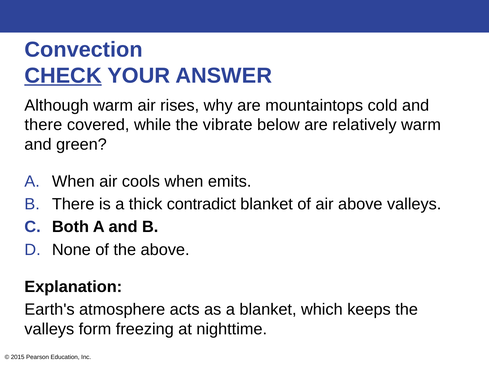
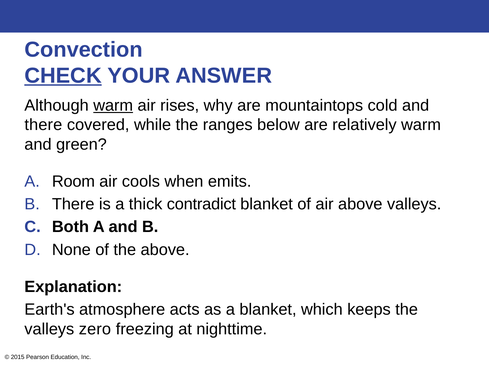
warm underline: none -> present (113, 106)
vibrate: vibrate -> ranges (228, 125)
A When: When -> Room (73, 182)
form: form -> zero (95, 330)
